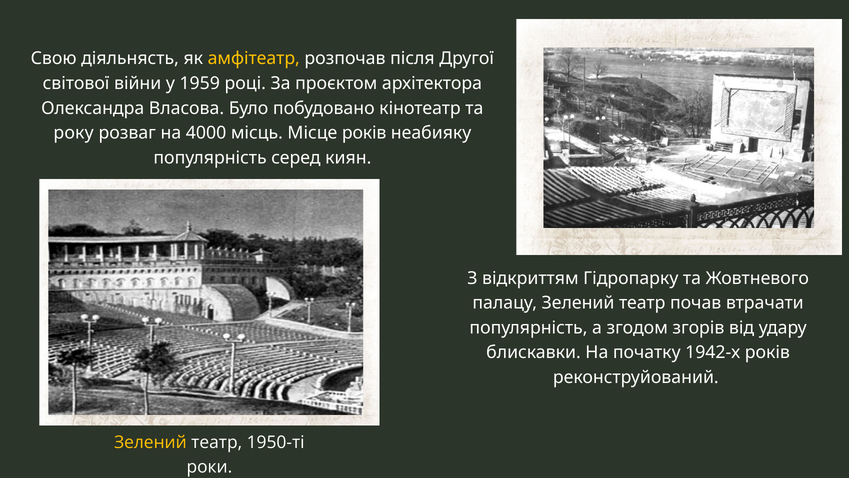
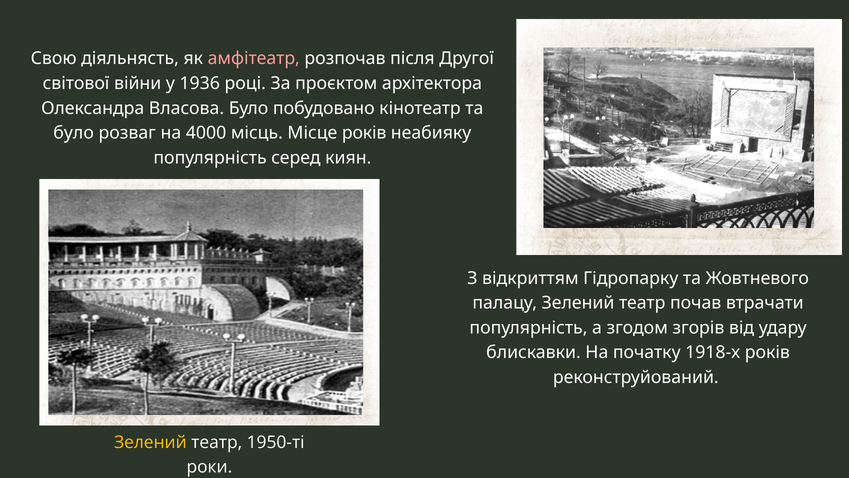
амфітеатр colour: yellow -> pink (254, 59)
1959: 1959 -> 1936 (200, 83)
року: року -> було (74, 133)
1942-х: 1942-х -> 1918-х (713, 352)
